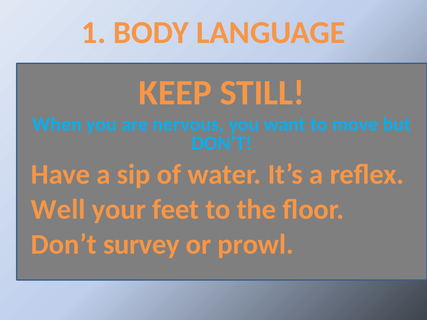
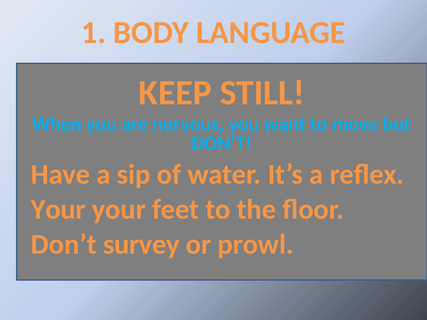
Well: Well -> Your (58, 210)
